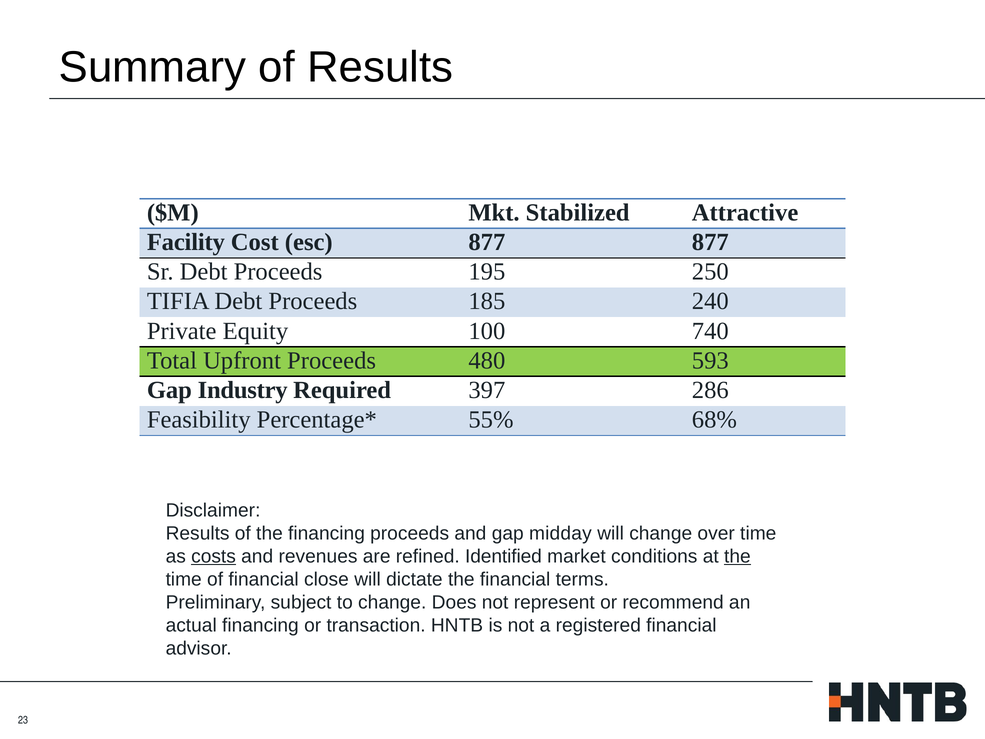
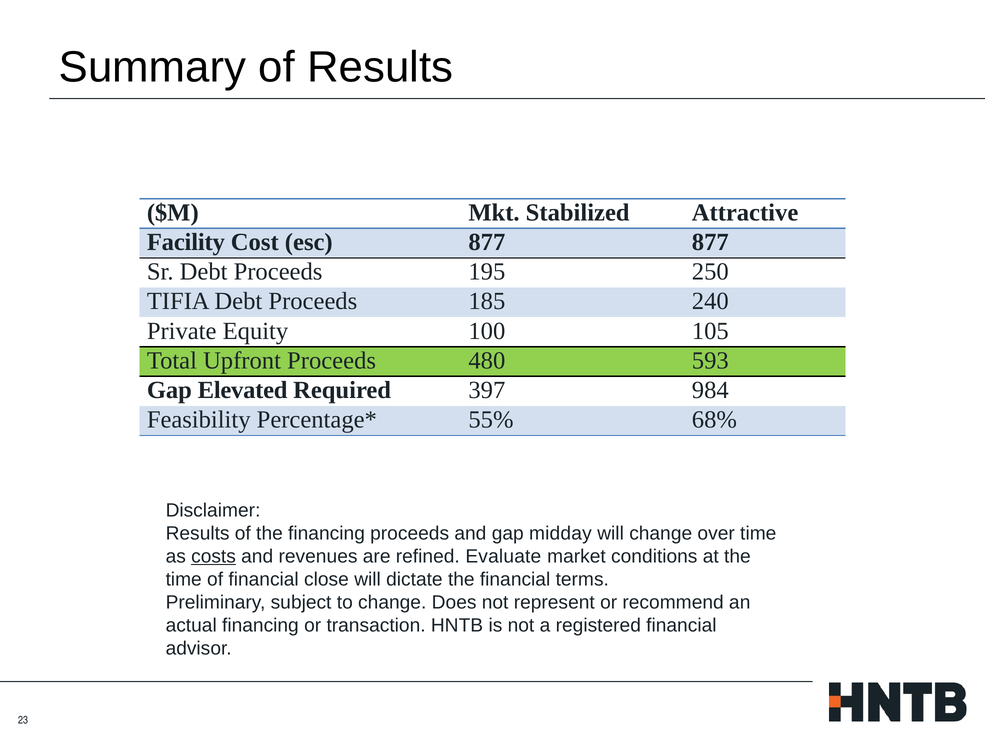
740: 740 -> 105 (710, 331)
Industry: Industry -> Elevated (243, 390)
286: 286 -> 984 (710, 390)
Identified: Identified -> Evaluate (503, 556)
the underline: present -> none (737, 556)
